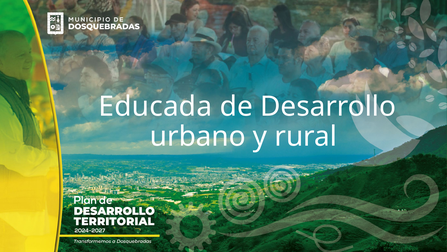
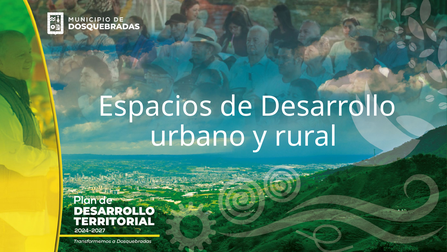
Educada: Educada -> Espacios (155, 106)
